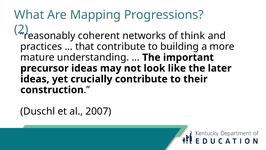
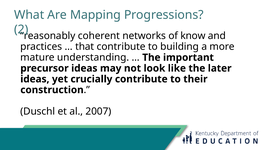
think: think -> know (193, 36)
